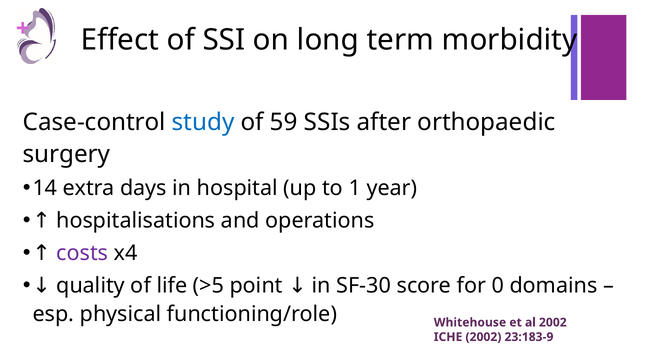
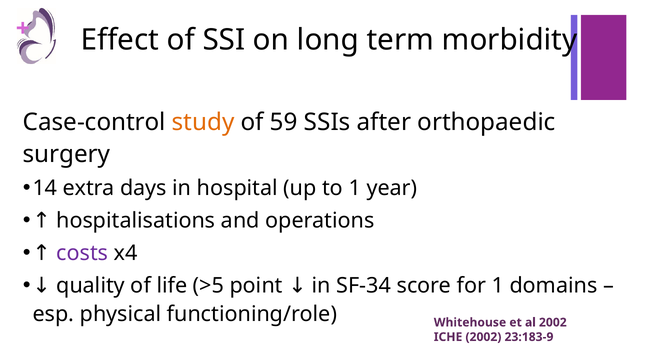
study colour: blue -> orange (203, 122)
SF-30: SF-30 -> SF-34 (364, 286)
for 0: 0 -> 1 (498, 286)
